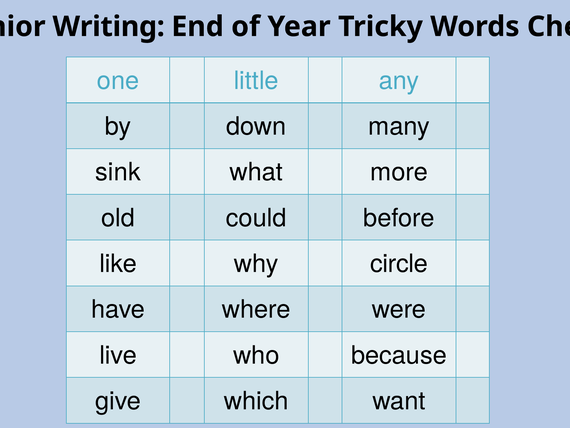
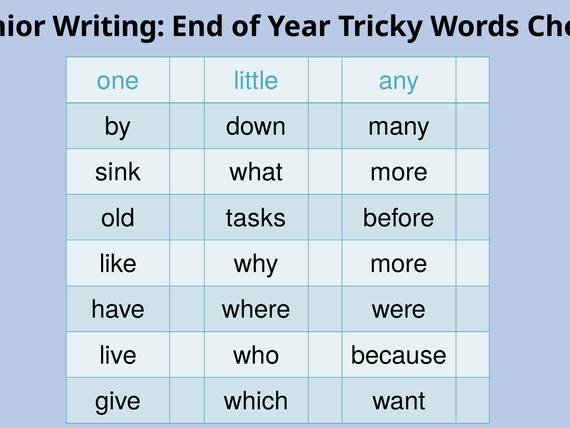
could: could -> tasks (256, 218)
why circle: circle -> more (399, 264)
